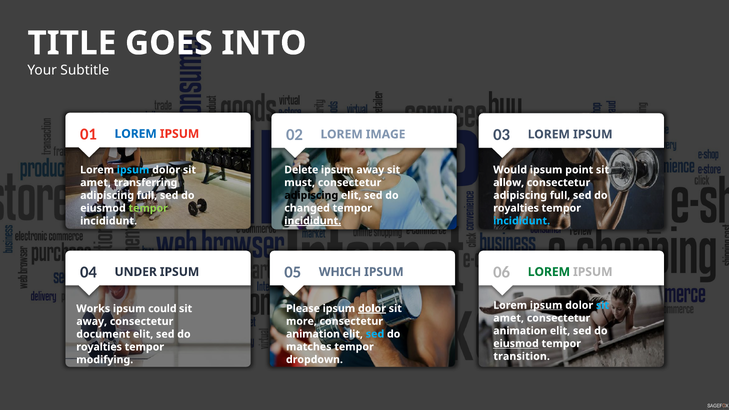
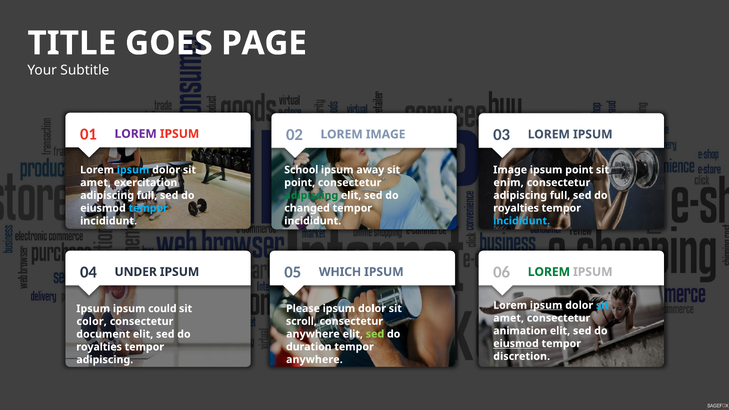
INTO: INTO -> PAGE (264, 43)
LOREM colour: blue -> purple (136, 134)
Delete: Delete -> School (301, 170)
Would: Would -> Image (510, 170)
must: must -> point (300, 183)
allow: allow -> enim (509, 183)
transferring: transferring -> exercitation (146, 183)
adipiscing colour: black -> green (311, 195)
tempor colour: light green -> light blue (148, 208)
incididunt underline: present -> none (313, 221)
dolor underline: present -> none (372, 309)
Works: Works -> Ipsum (93, 309)
more: more -> scroll (301, 321)
away: away -> color (92, 321)
animation: animation -> anywhere (313, 334)
sed colour: light blue -> light green (375, 334)
matches: matches -> duration (309, 347)
transition: transition -> discretion (522, 356)
dropdown: dropdown -> anywhere (314, 360)
modifying: modifying -> adipiscing (105, 360)
